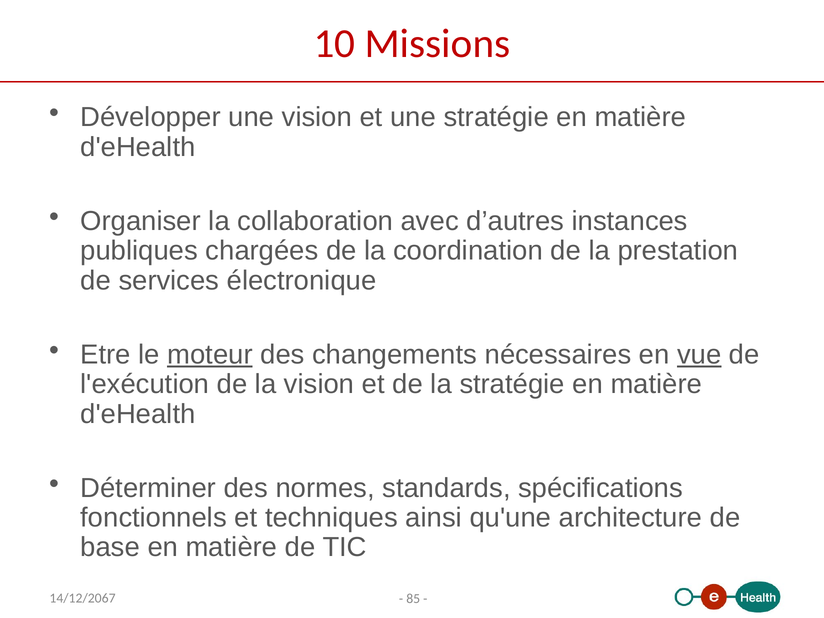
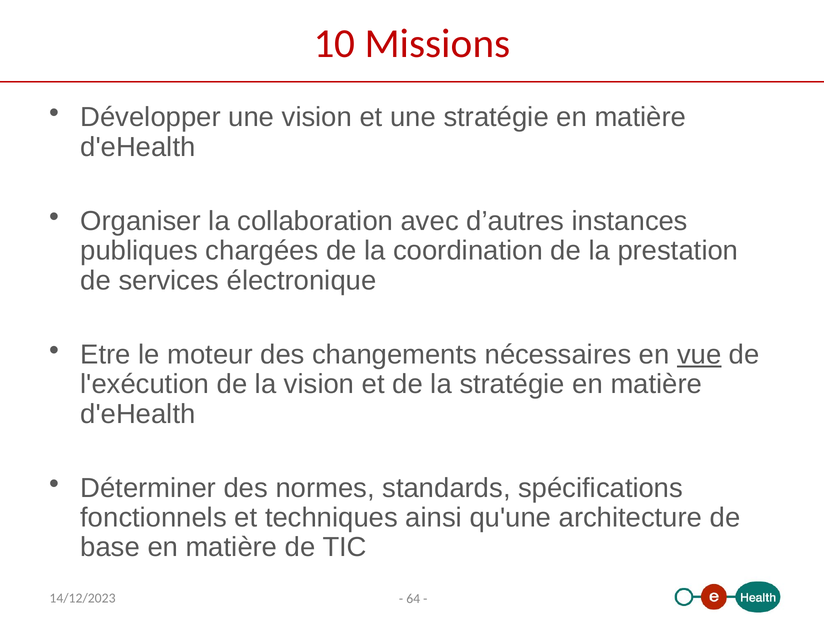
moteur underline: present -> none (210, 355)
14/12/2067: 14/12/2067 -> 14/12/2023 (83, 598)
85: 85 -> 64 (413, 599)
